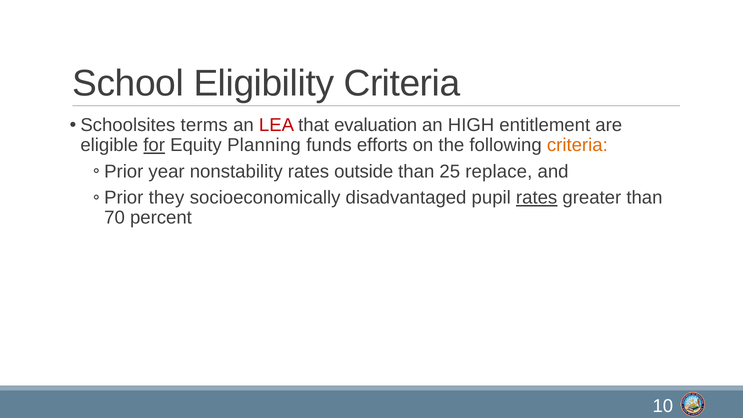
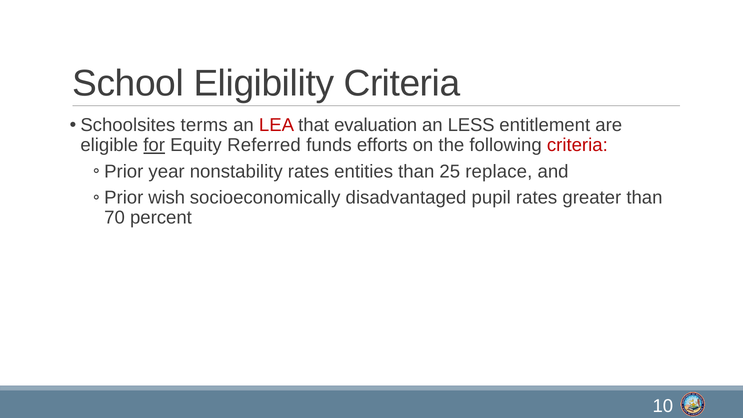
HIGH: HIGH -> LESS (471, 125)
Planning: Planning -> Referred (264, 145)
criteria colour: orange -> red (577, 145)
outside: outside -> entities (364, 172)
they: they -> wish (167, 198)
rates underline: present -> none (537, 198)
